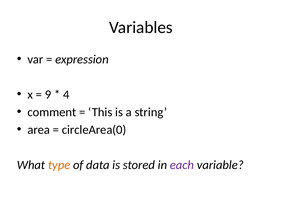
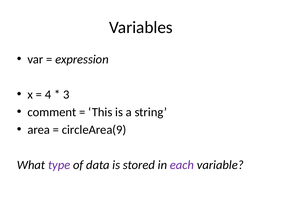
9: 9 -> 4 (48, 94)
4: 4 -> 3 (66, 94)
circleArea(0: circleArea(0 -> circleArea(9 (94, 129)
type colour: orange -> purple (59, 164)
